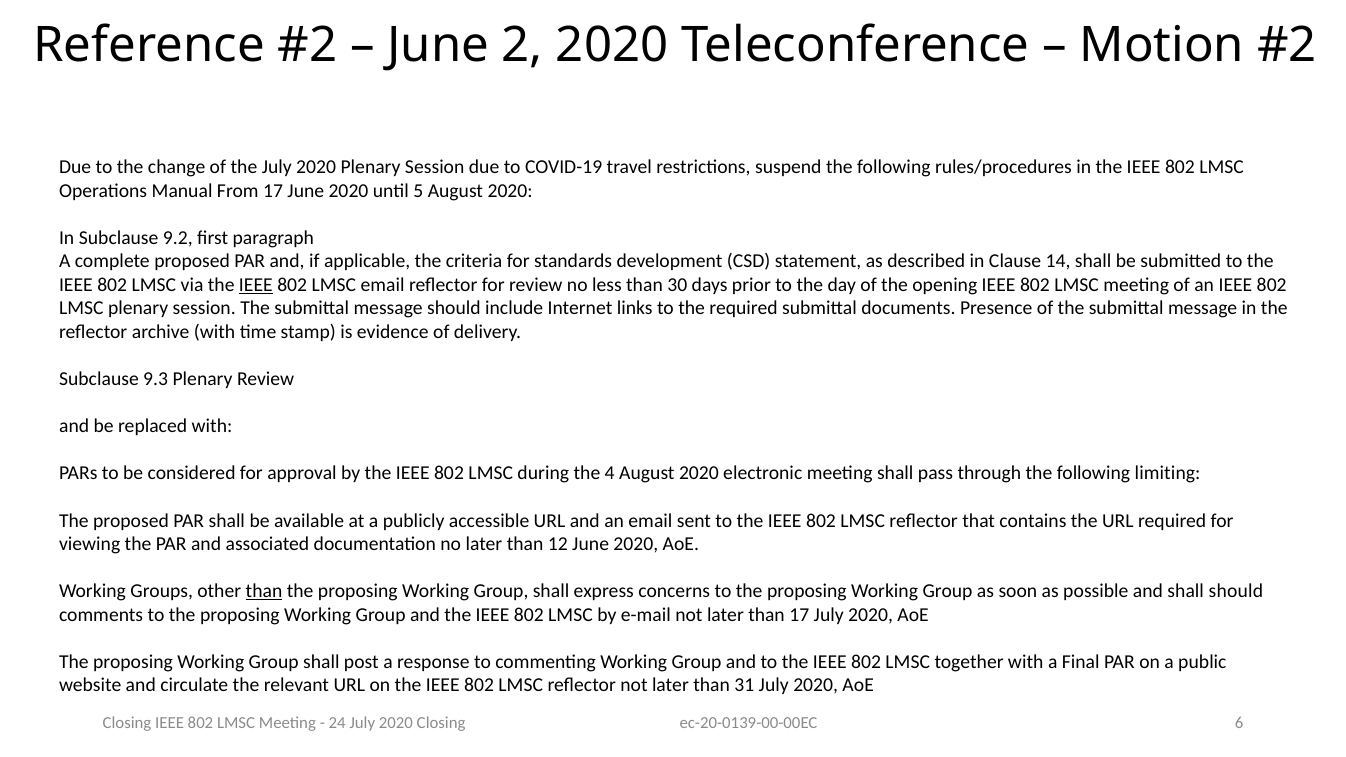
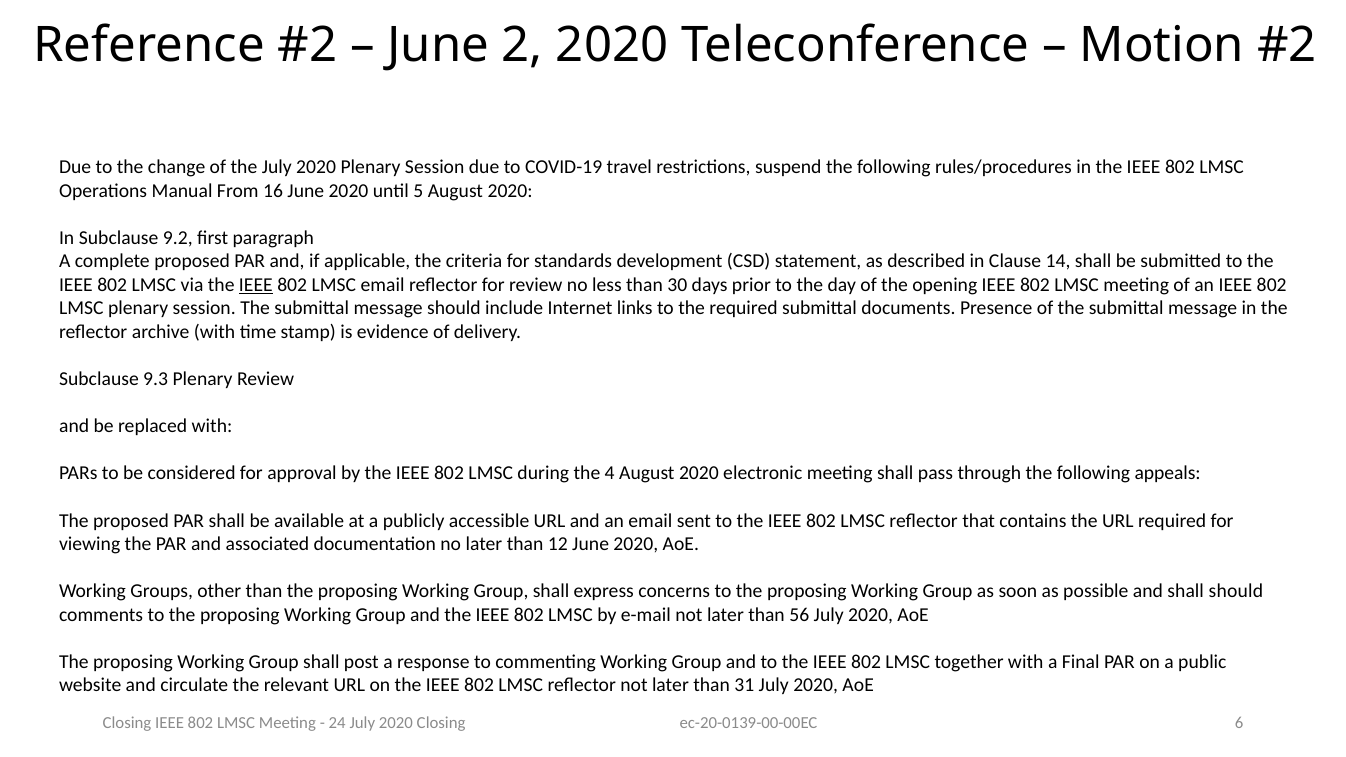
From 17: 17 -> 16 (273, 191)
limiting: limiting -> appeals (1168, 474)
than underline: present -> none (264, 591)
than 17: 17 -> 56 (799, 615)
